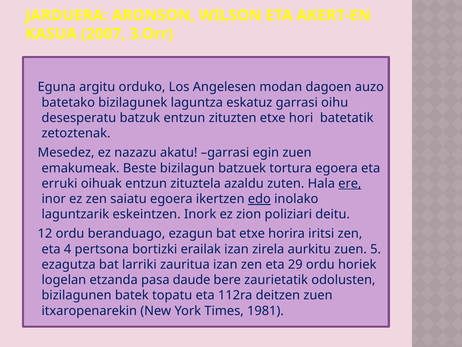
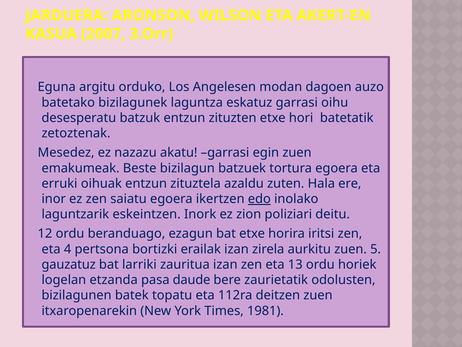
ere underline: present -> none (350, 183)
ezagutza: ezagutza -> gauzatuz (69, 264)
29: 29 -> 13 (295, 264)
